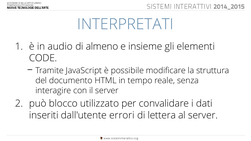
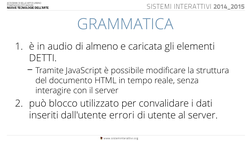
INTERPRETATI: INTERPRETATI -> GRAMMATICA (125, 24)
insieme: insieme -> caricata (145, 46)
CODE: CODE -> DETTI (43, 58)
lettera: lettera -> utente (162, 115)
